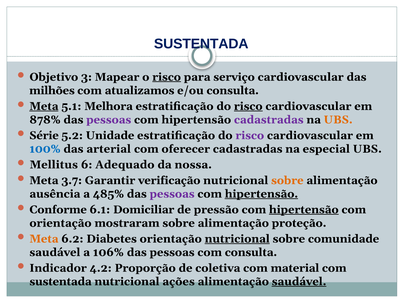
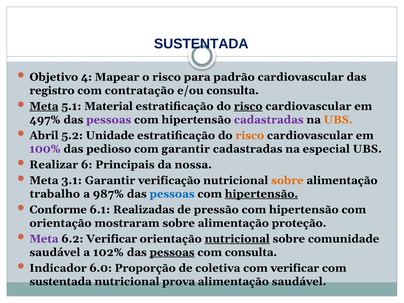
3: 3 -> 4 (87, 77)
risco underline: present -> none (167, 77)
serviço: serviço -> padrão (234, 77)
milhões: milhões -> registro (52, 90)
atualizamos: atualizamos -> contratação (139, 90)
Melhora: Melhora -> Material (109, 106)
878%: 878% -> 497% (45, 120)
Série: Série -> Abril (44, 135)
risco colour: purple -> orange (250, 135)
100% colour: blue -> purple (45, 149)
arterial: arterial -> pedioso (109, 149)
com oferecer: oferecer -> garantir (186, 149)
Mellitus: Mellitus -> Realizar (54, 165)
Adequado: Adequado -> Principais (125, 165)
3.7: 3.7 -> 3.1 (72, 180)
ausência: ausência -> trabalho (55, 194)
485%: 485% -> 987% (108, 194)
pessoas colour: purple -> blue (172, 194)
Domiciliar: Domiciliar -> Realizadas (144, 210)
hipertensão underline: present -> none (304, 210)
Meta colour: orange -> purple (44, 239)
6.2 Diabetes: Diabetes -> Verificar (112, 239)
106%: 106% -> 102% (108, 252)
pessoas underline: none -> present (172, 252)
4.2: 4.2 -> 6.0 (101, 268)
com material: material -> verificar (295, 268)
ações: ações -> prova (179, 282)
saudável underline: present -> none (299, 282)
